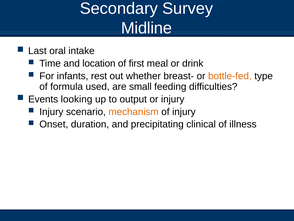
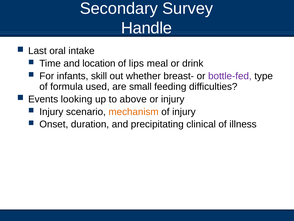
Midline: Midline -> Handle (147, 28)
first: first -> lips (136, 63)
rest: rest -> skill (99, 76)
bottle-fed colour: orange -> purple (230, 76)
output: output -> above (133, 99)
